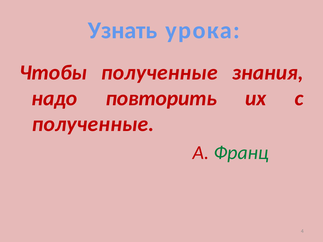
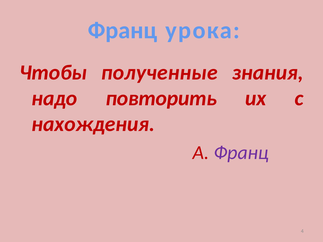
Узнать: Узнать -> Франц (123, 30)
полученные: полученные -> нахождения (93, 124)
Франц colour: green -> purple (241, 153)
